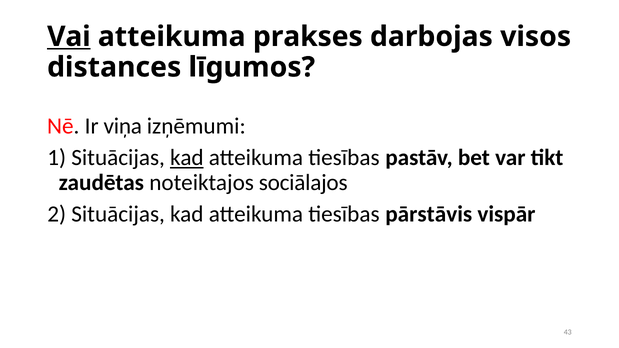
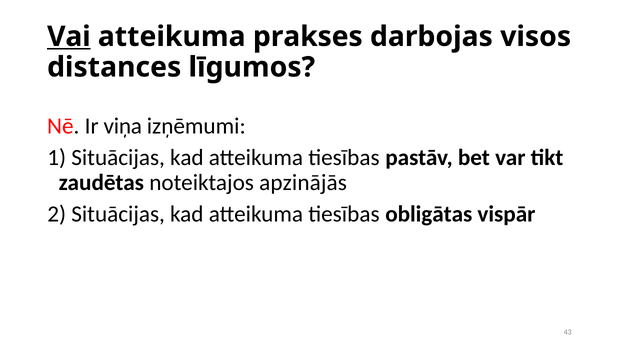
kad underline: present -> none (187, 158)
sociālajos: sociālajos -> apzinājās (303, 183)
pārstāvis: pārstāvis -> obligātas (429, 214)
